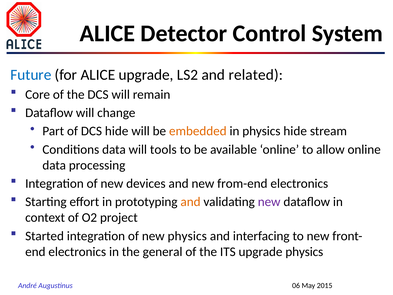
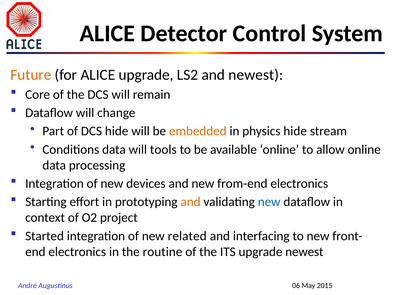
Future colour: blue -> orange (31, 75)
and related: related -> newest (256, 75)
new colour: purple -> blue (269, 202)
new physics: physics -> related (187, 236)
general: general -> routine (163, 252)
upgrade physics: physics -> newest (304, 252)
